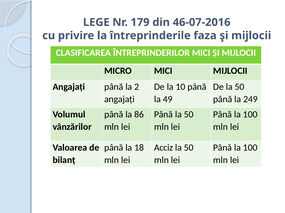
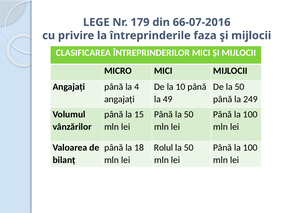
46-07-2016: 46-07-2016 -> 66-07-2016 (202, 22)
2: 2 -> 4 (137, 87)
86: 86 -> 15 (139, 115)
Acciz: Acciz -> Rolul (164, 148)
